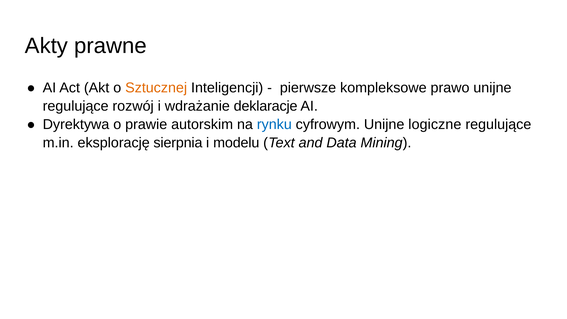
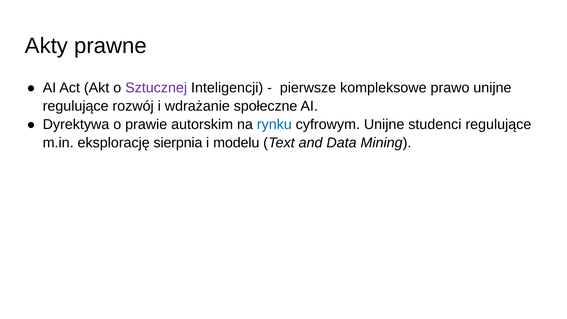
Sztucznej colour: orange -> purple (156, 88)
deklaracje: deklaracje -> społeczne (266, 106)
logiczne: logiczne -> studenci (435, 124)
